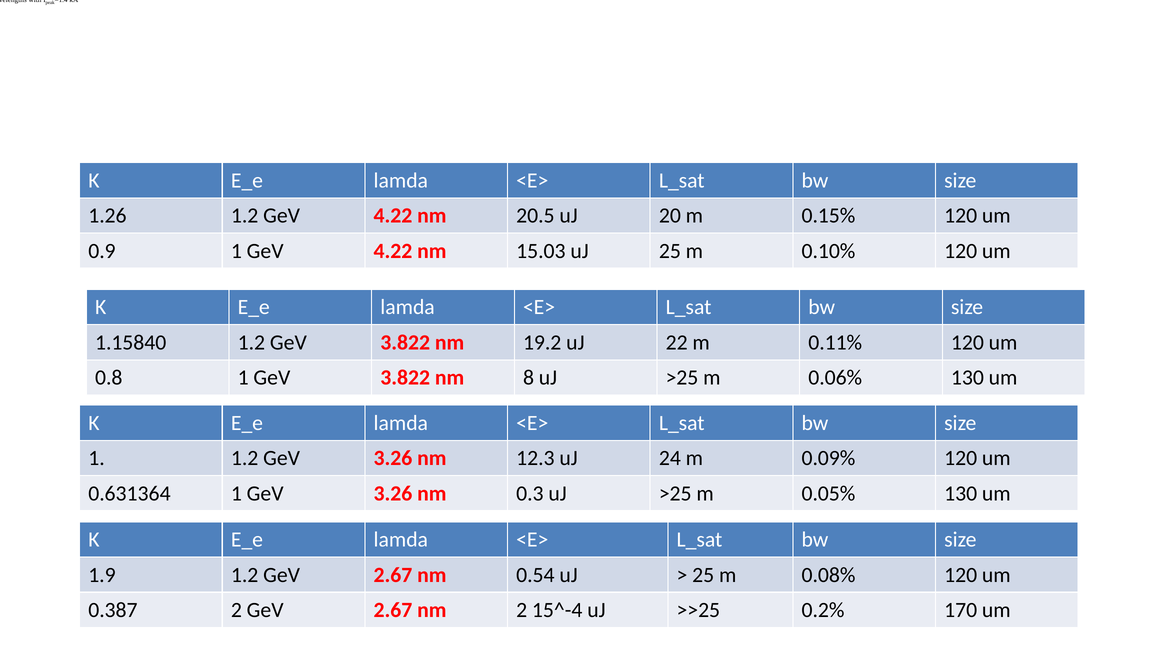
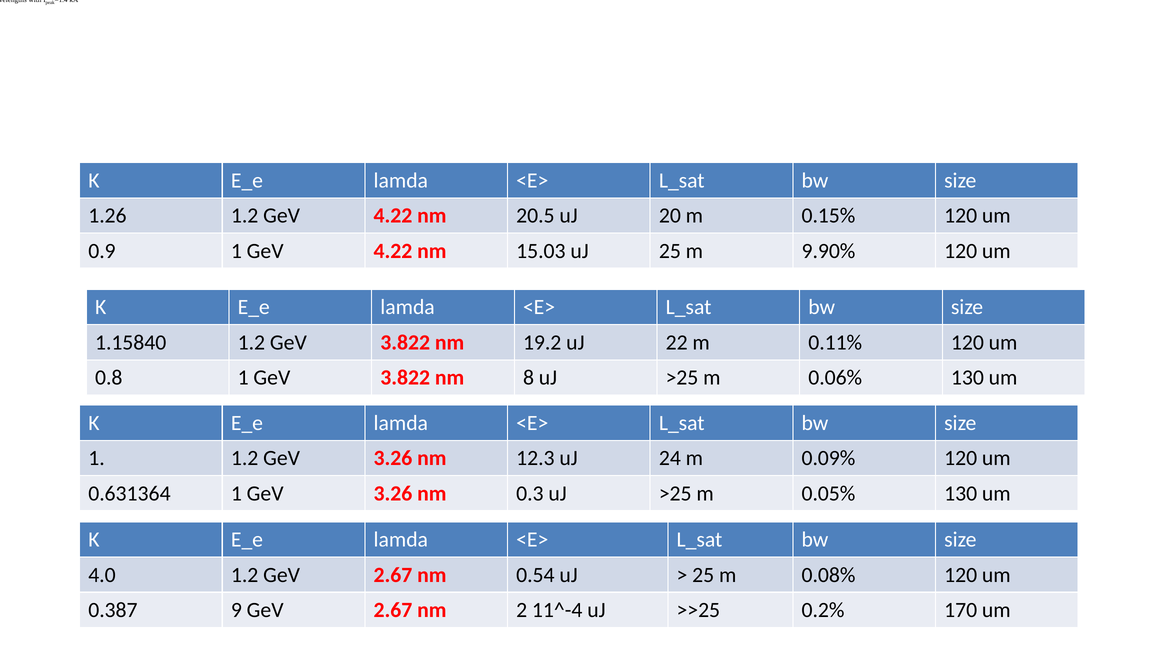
0.10%: 0.10% -> 9.90% (828, 251)
1.9: 1.9 -> 4.0 (102, 575)
0.387 2: 2 -> 9 (236, 610)
15^-4: 15^-4 -> 11^-4 (557, 610)
